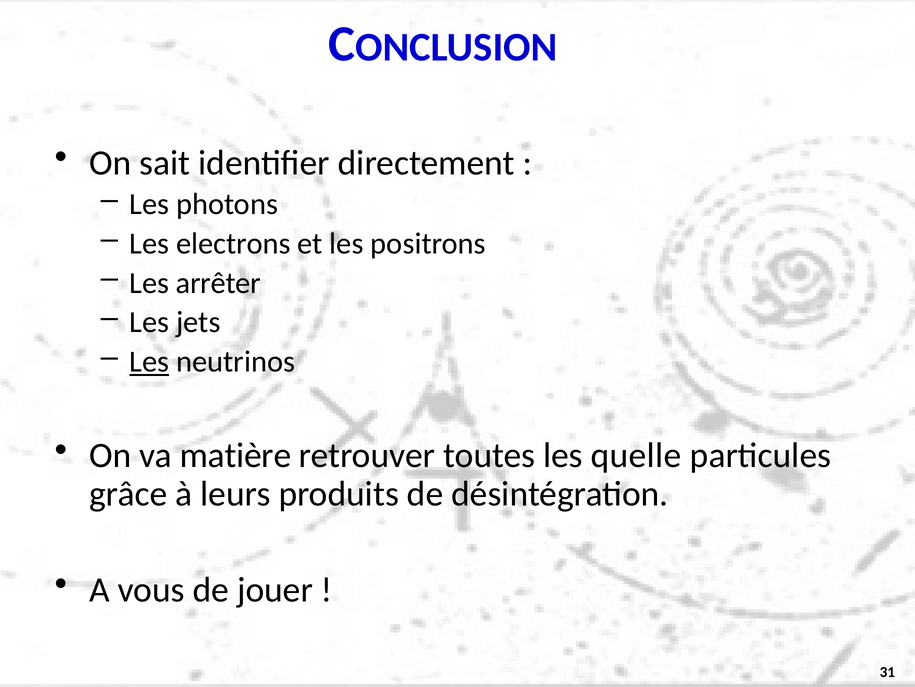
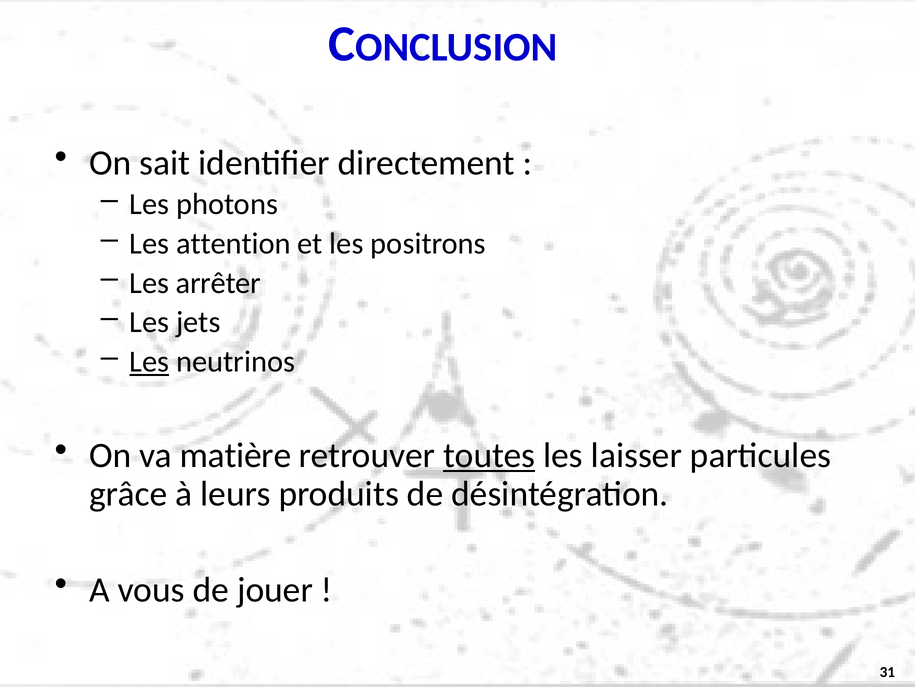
electrons: electrons -> attention (233, 243)
toutes underline: none -> present (489, 455)
quelle: quelle -> laisser (636, 455)
